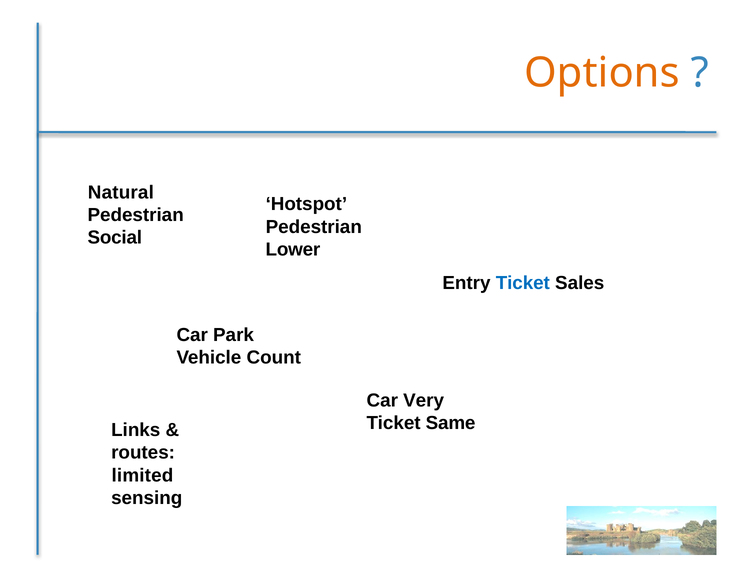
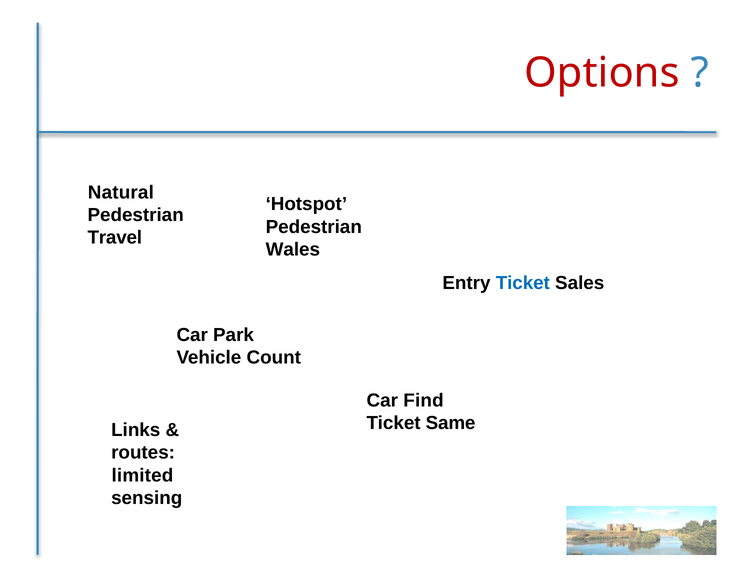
Options colour: orange -> red (602, 73)
Social: Social -> Travel (115, 237)
Lower: Lower -> Wales (293, 249)
Very: Very -> Find (423, 400)
